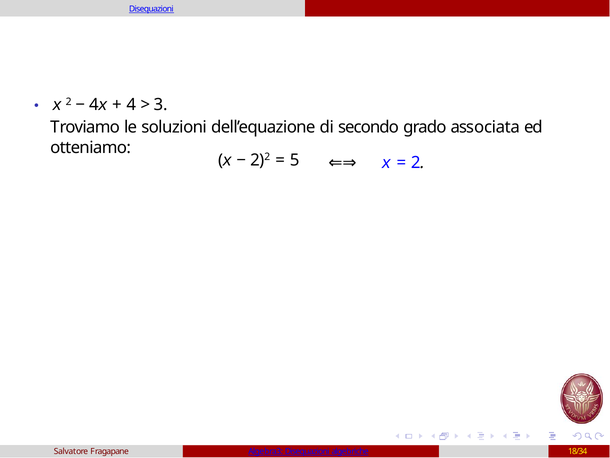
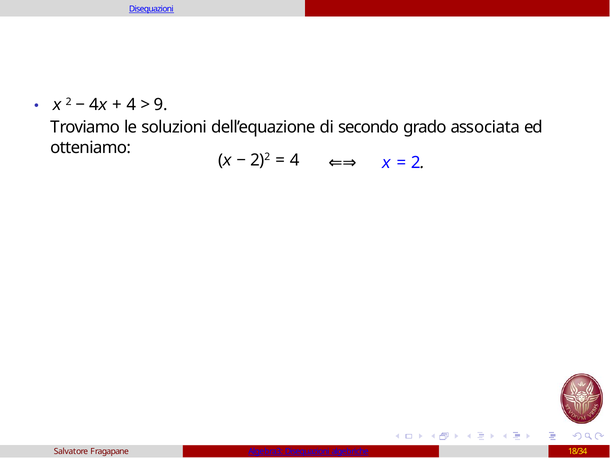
3: 3 -> 9 (161, 105)
5: 5 -> 4 (295, 160)
